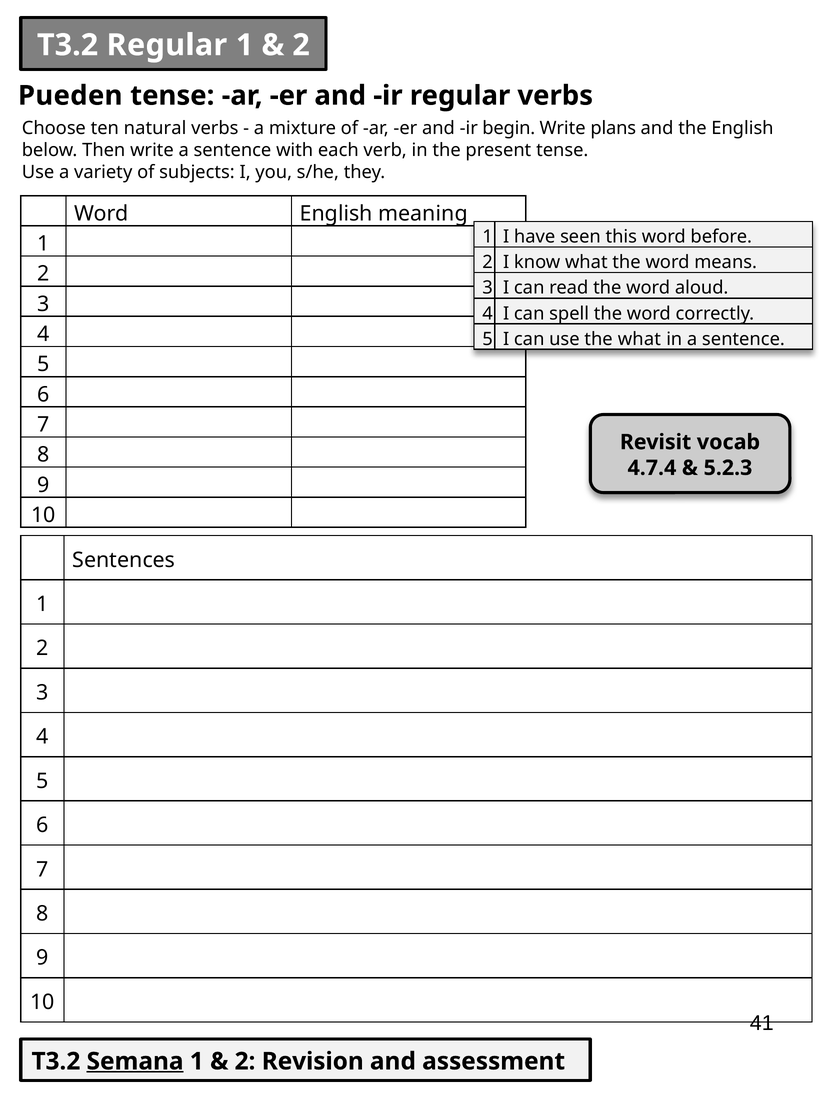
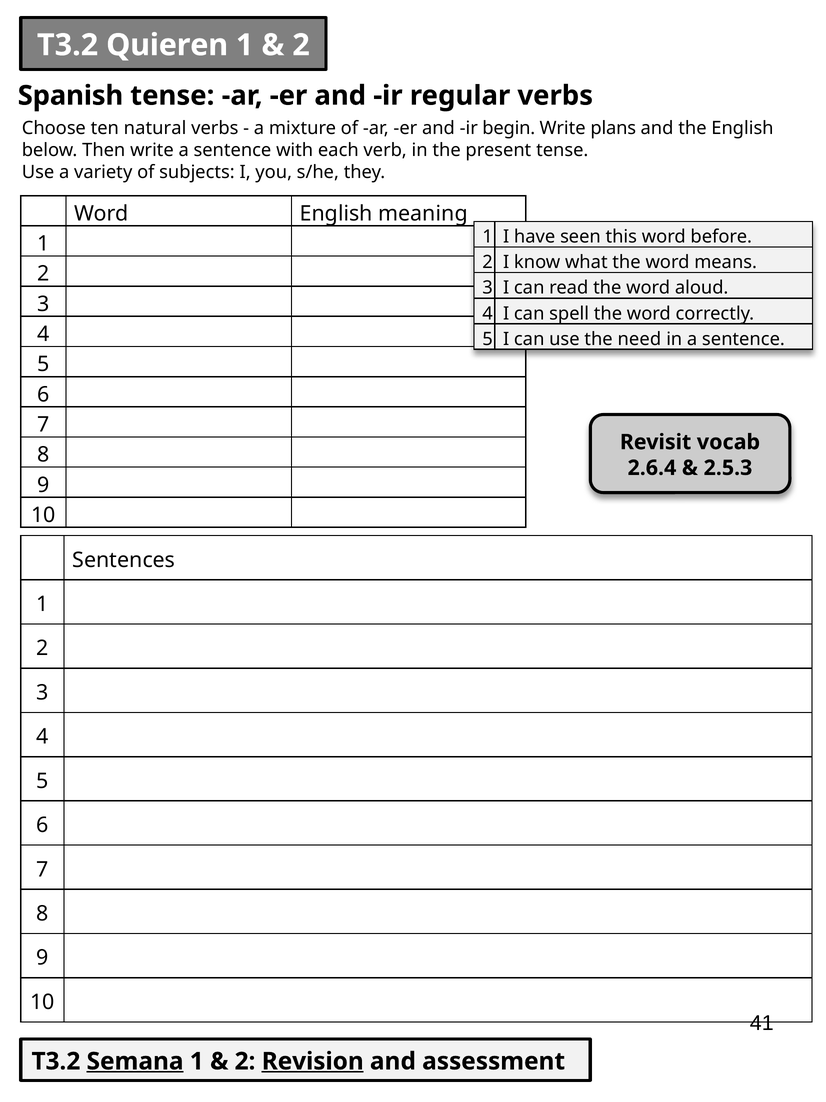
T3.2 Regular: Regular -> Quieren (167, 45)
Pueden: Pueden -> Spanish (70, 96)
the what: what -> need (639, 339)
4.7.4: 4.7.4 -> 2.6.4 (652, 468)
5.2.3: 5.2.3 -> 2.5.3 (728, 468)
Revision underline: none -> present (313, 1061)
